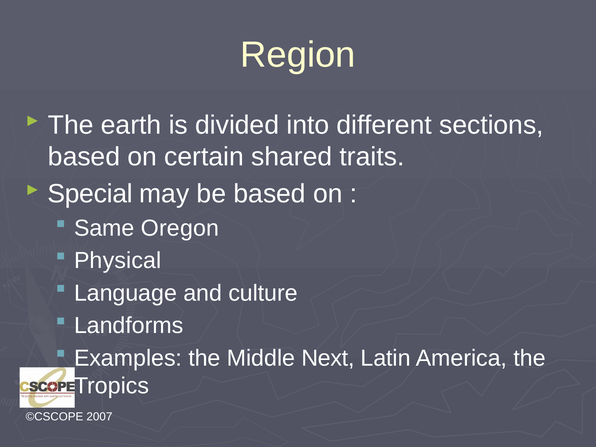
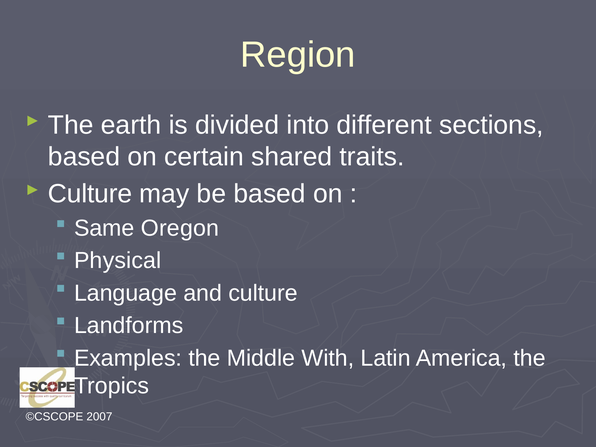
Special: Special -> Culture (90, 194)
Next: Next -> With (328, 358)
